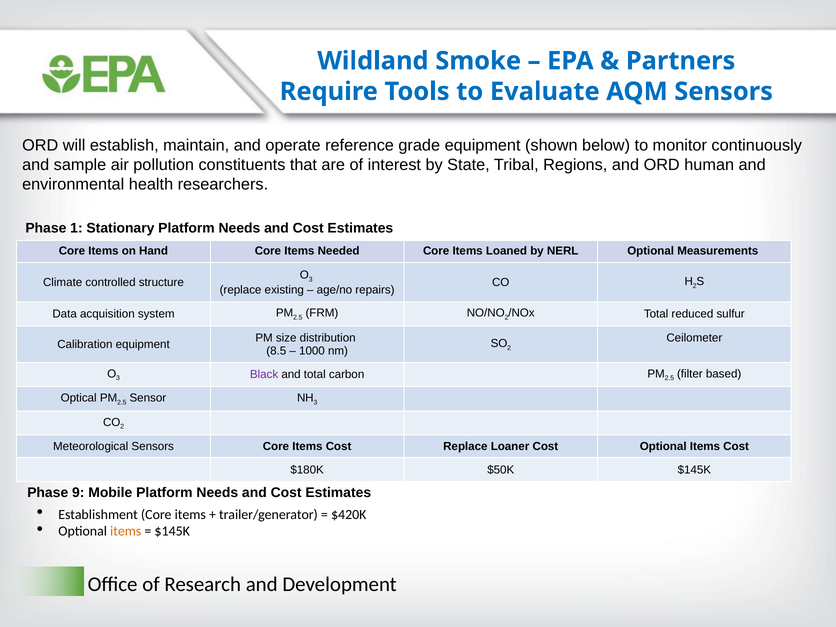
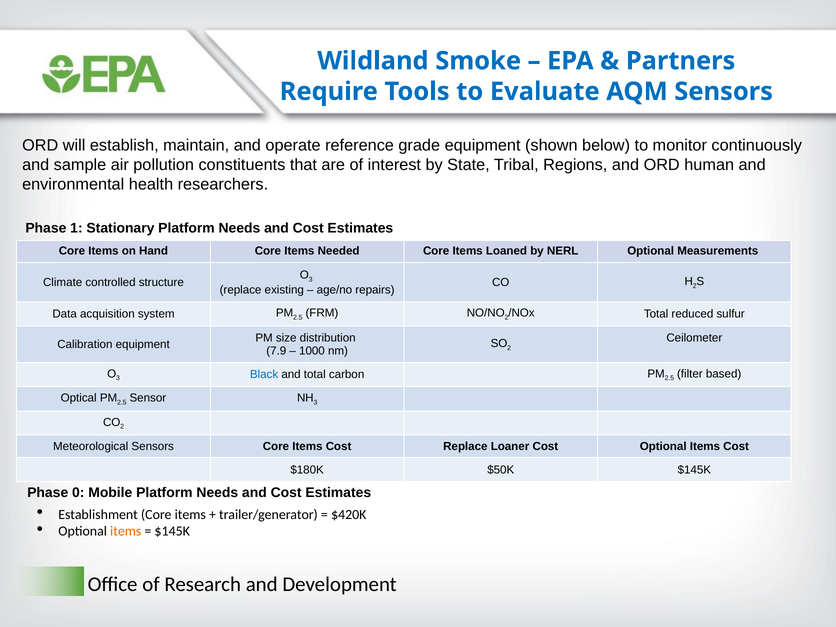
8.5: 8.5 -> 7.9 (276, 351)
Black colour: purple -> blue (264, 375)
9: 9 -> 0 (78, 492)
